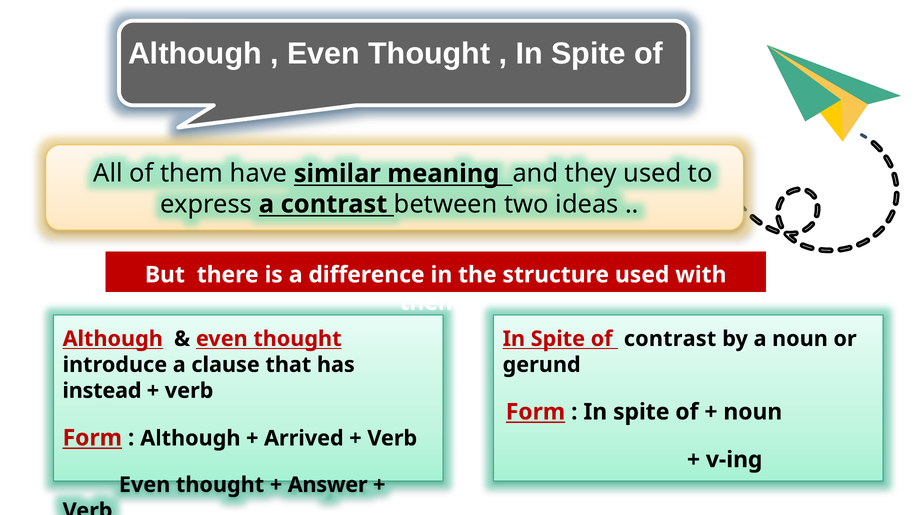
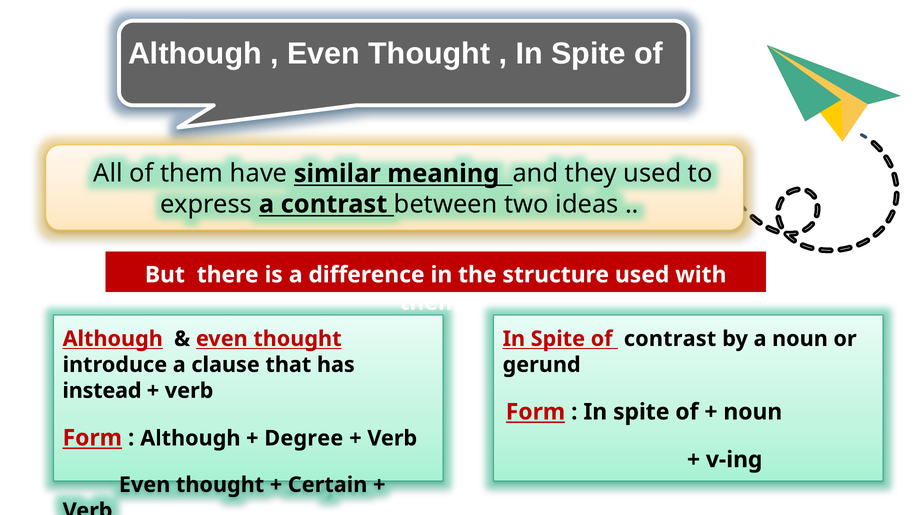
Arrived: Arrived -> Degree (304, 438)
Answer: Answer -> Certain (328, 485)
